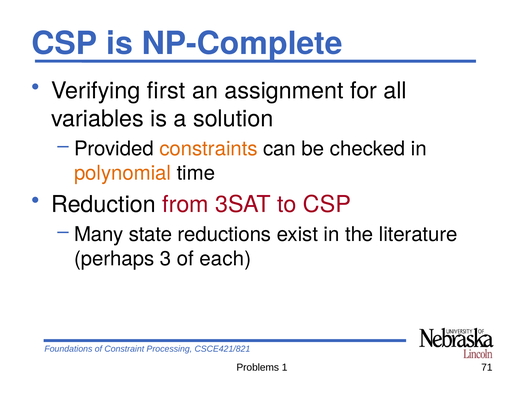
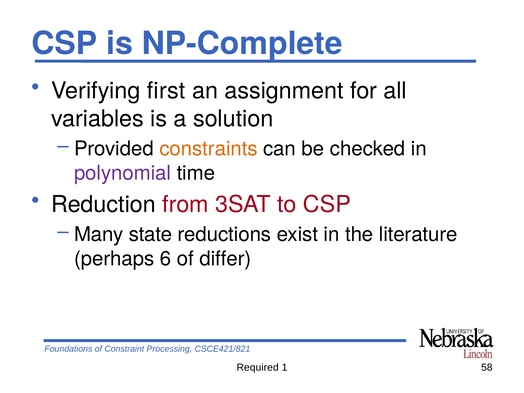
polynomial colour: orange -> purple (123, 173)
3: 3 -> 6 (166, 259)
each: each -> differ (225, 259)
Problems: Problems -> Required (258, 367)
71: 71 -> 58 (487, 367)
